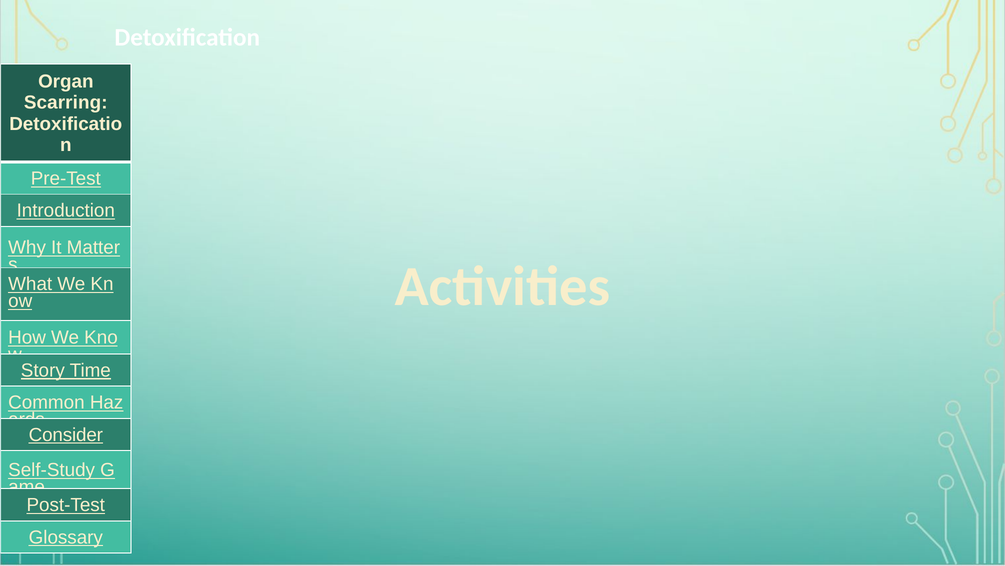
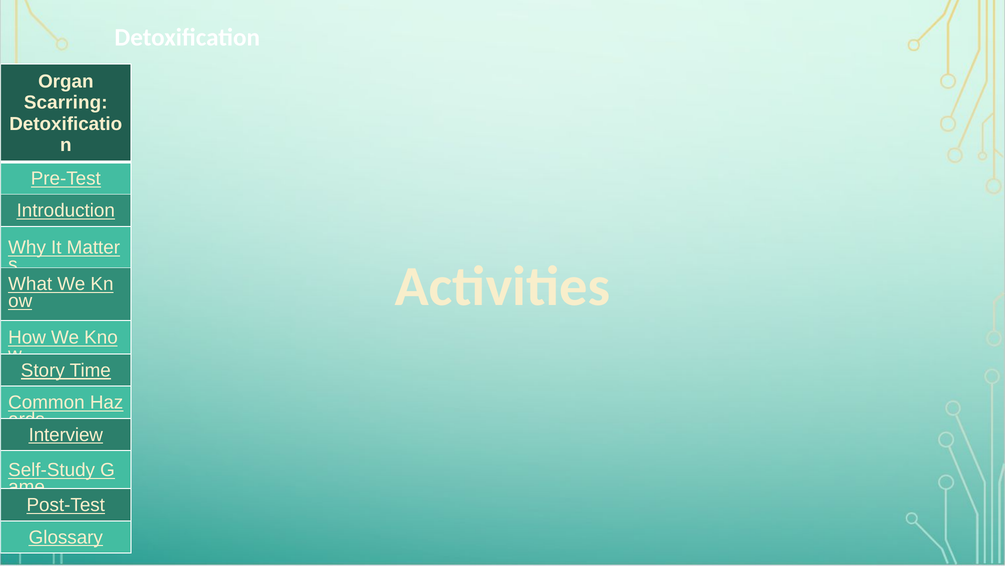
Consider: Consider -> Interview (66, 434)
